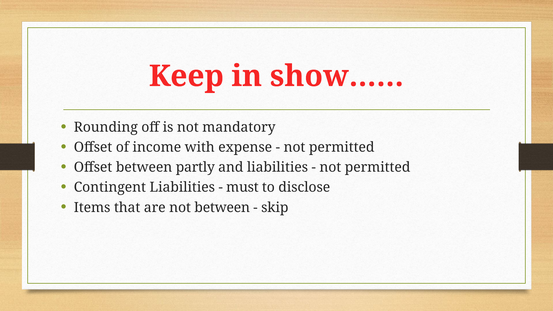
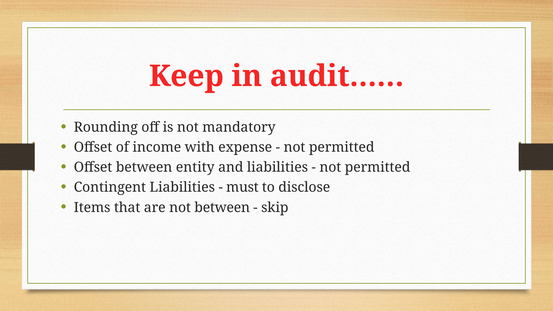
show……: show…… -> audit…… (337, 76)
partly: partly -> entity (195, 167)
